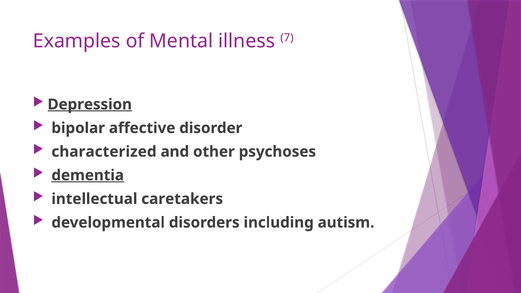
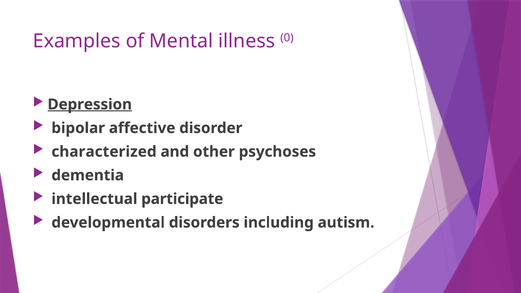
7: 7 -> 0 (287, 38)
dementia underline: present -> none (88, 175)
caretakers: caretakers -> participate (182, 199)
